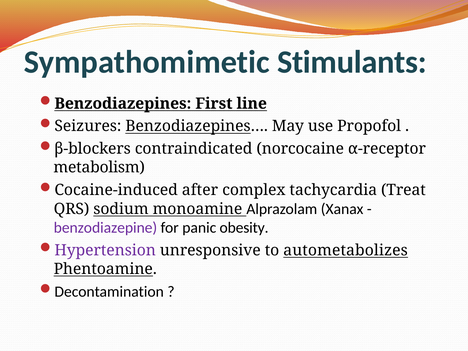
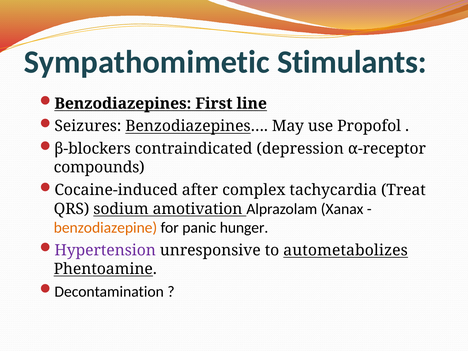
norcocaine: norcocaine -> depression (300, 149)
metabolism: metabolism -> compounds (99, 168)
monoamine: monoamine -> amotivation (198, 209)
benzodiazepine colour: purple -> orange (105, 228)
obesity: obesity -> hunger (244, 228)
